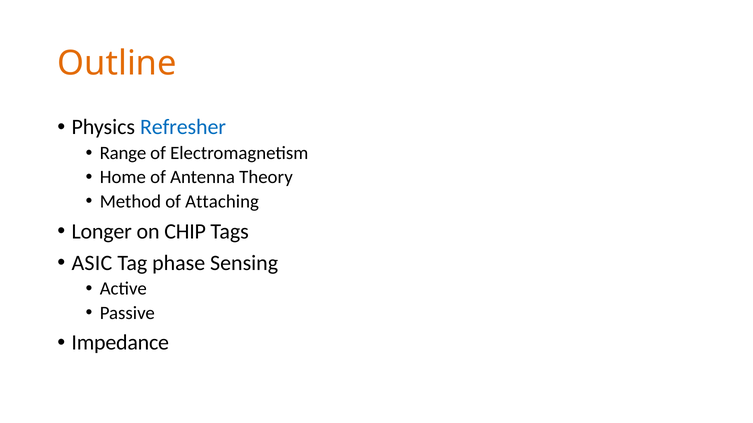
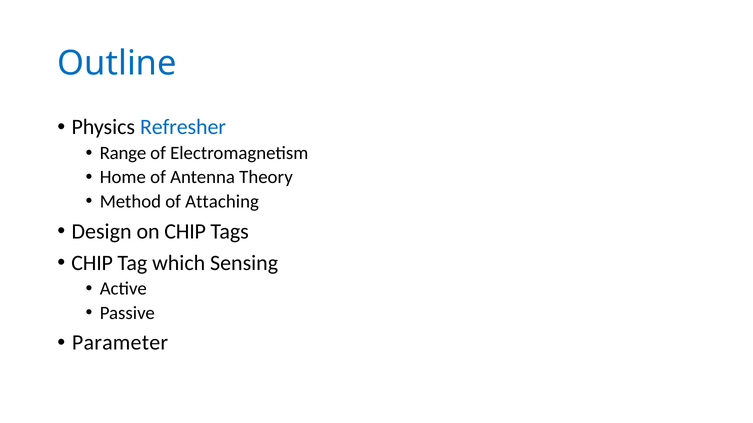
Outline colour: orange -> blue (117, 63)
Longer: Longer -> Design (102, 232)
ASIC: ASIC -> CHIP (92, 263)
phase: phase -> which (179, 263)
Impedance: Impedance -> Parameter (120, 343)
